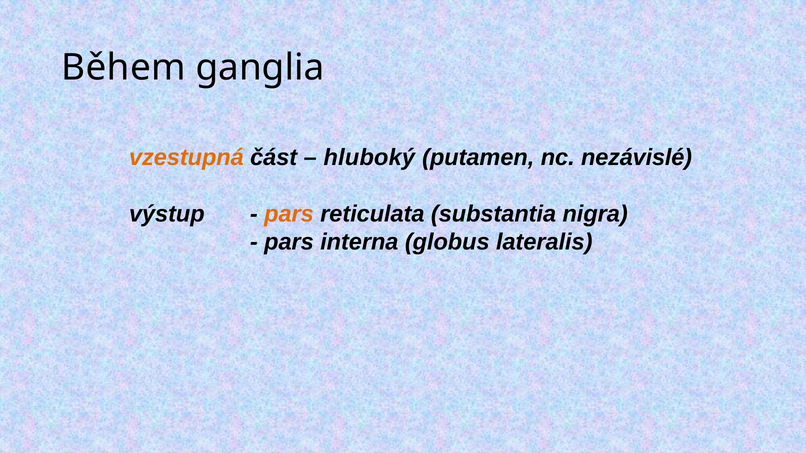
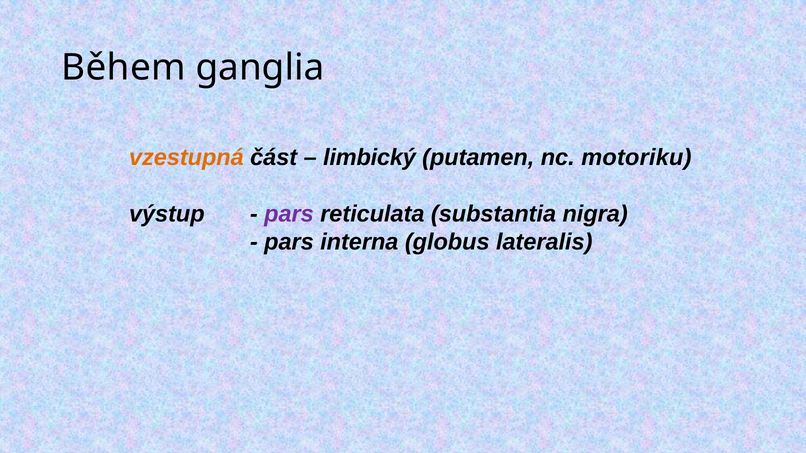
hluboký: hluboký -> limbický (370, 158)
nezávislé: nezávislé -> motoriku (636, 158)
pars colour: orange -> purple (289, 214)
